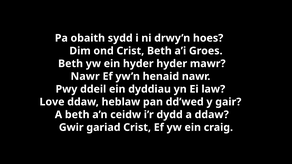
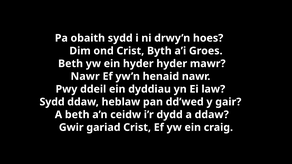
Crist Beth: Beth -> Byth (159, 51)
Love: Love -> Sydd (52, 102)
